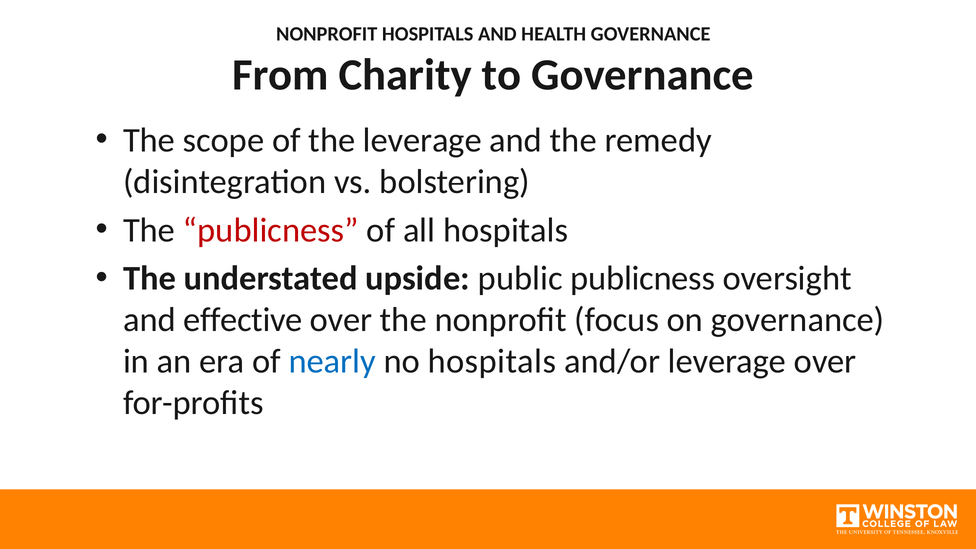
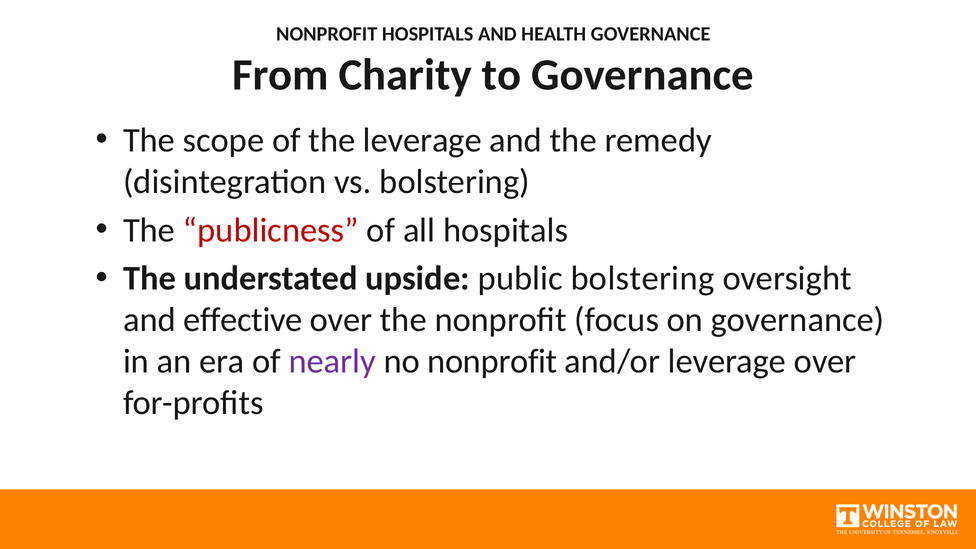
public publicness: publicness -> bolstering (642, 279)
nearly colour: blue -> purple (332, 361)
no hospitals: hospitals -> nonprofit (492, 361)
